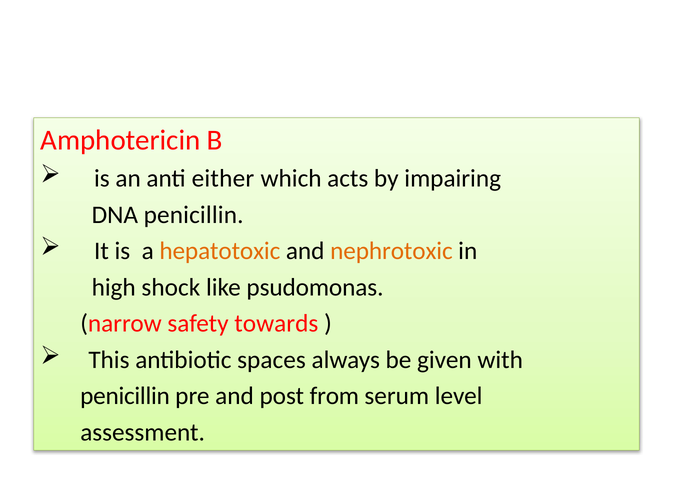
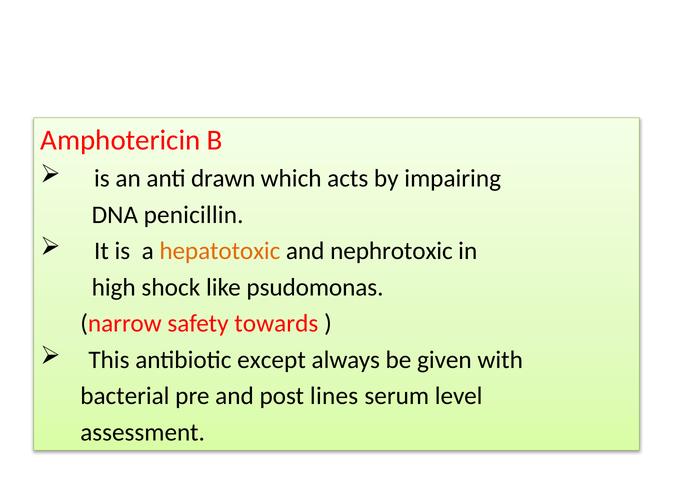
either: either -> drawn (223, 179)
nephrotoxic colour: orange -> black (391, 251)
spaces: spaces -> except (271, 360)
penicillin: penicillin -> bacterial (125, 397)
from: from -> lines (334, 397)
